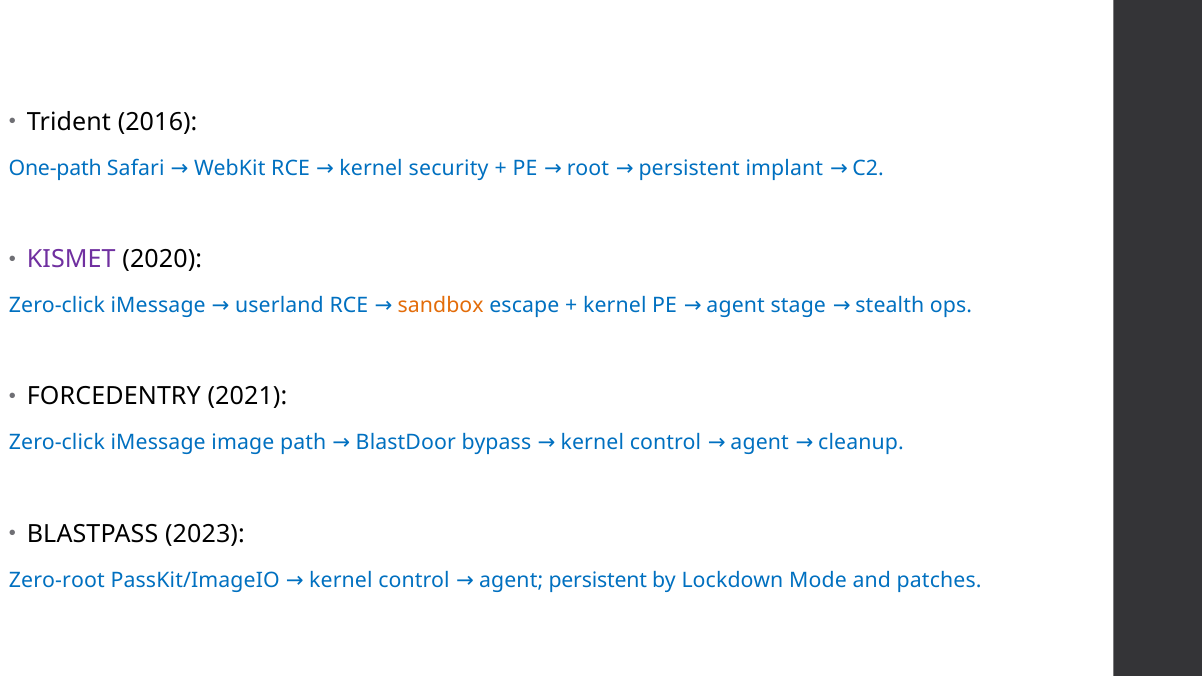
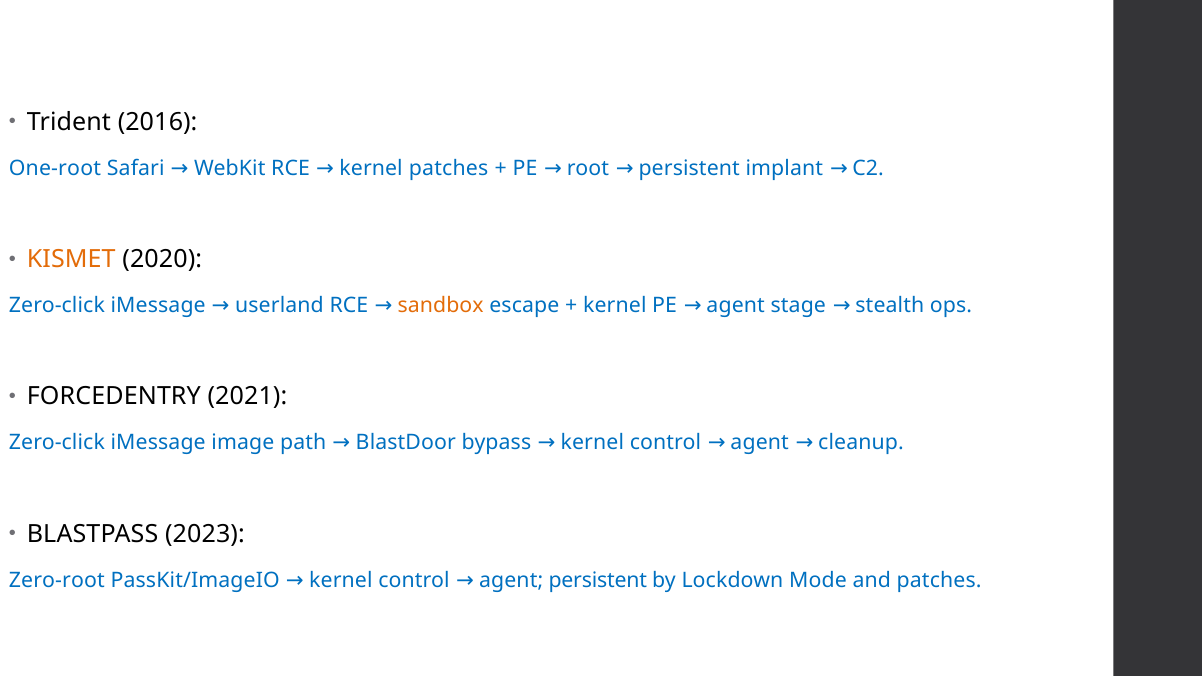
One-path: One-path -> One-root (55, 168)
kernel security: security -> patches (449, 168)
KISMET colour: purple -> orange (71, 259)
